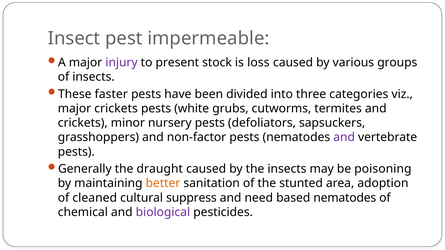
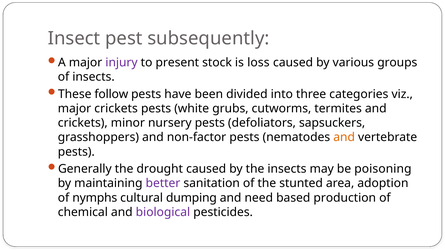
impermeable: impermeable -> subsequently (208, 39)
faster: faster -> follow (111, 94)
and colour: purple -> orange (344, 138)
draught: draught -> drought (160, 169)
better colour: orange -> purple (163, 184)
cleaned: cleaned -> nymphs (95, 198)
suppress: suppress -> dumping (191, 198)
based nematodes: nematodes -> production (345, 198)
